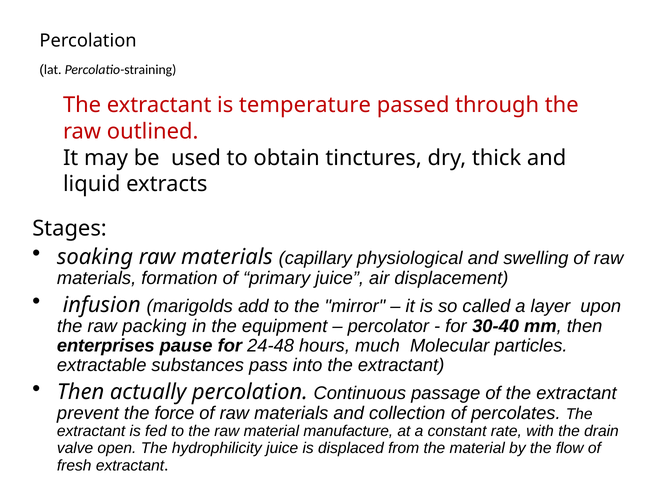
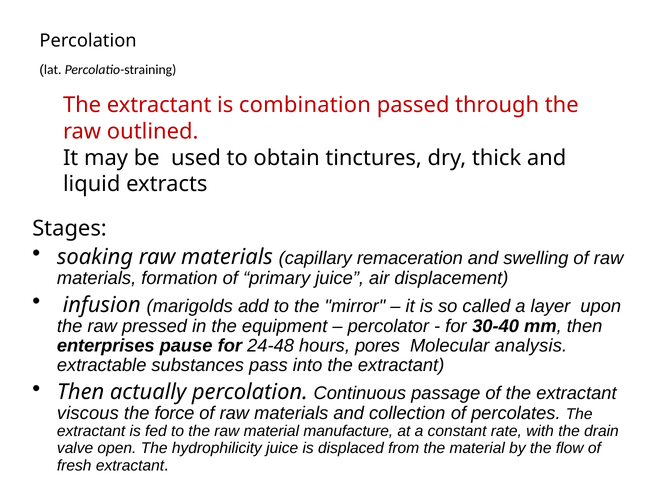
temperature: temperature -> combination (305, 105)
physiological: physiological -> remaceration (410, 258)
packing: packing -> pressed (155, 326)
much: much -> pores (378, 346)
particles: particles -> analysis (531, 346)
prevent: prevent -> viscous (88, 414)
